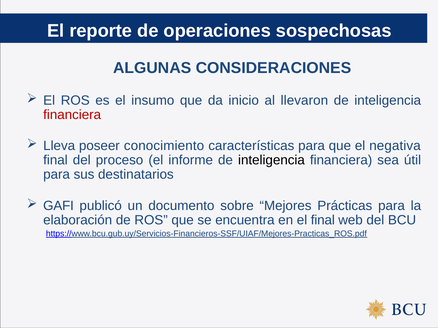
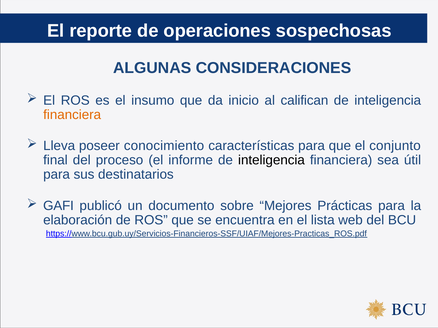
llevaron: llevaron -> califican (304, 100)
financiera colour: red -> orange (72, 115)
negativa: negativa -> conjunto (395, 146)
el final: final -> lista (323, 220)
